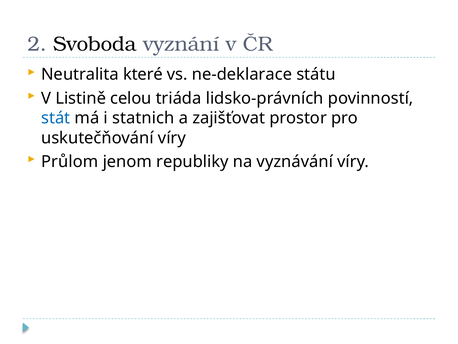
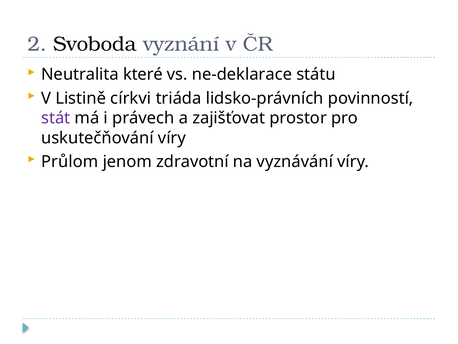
celou: celou -> církvi (131, 98)
stát colour: blue -> purple (56, 118)
statnich: statnich -> právech (143, 118)
republiky: republiky -> zdravotní (192, 161)
